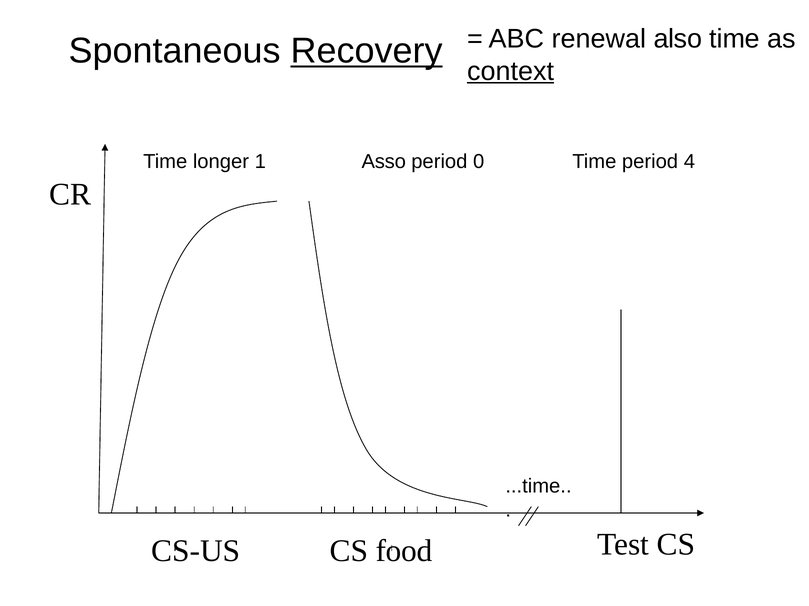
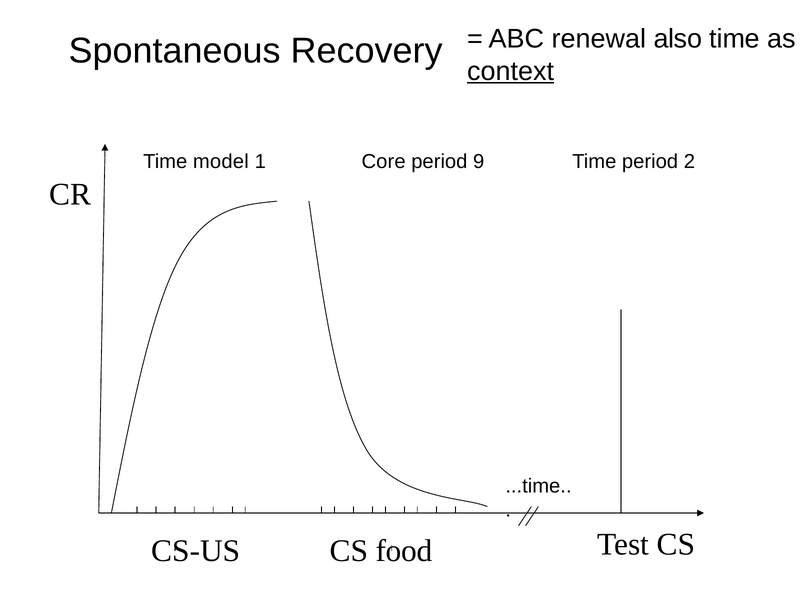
Recovery underline: present -> none (367, 51)
longer: longer -> model (221, 162)
Asso: Asso -> Core (384, 162)
0: 0 -> 9 (479, 162)
4: 4 -> 2 (689, 162)
